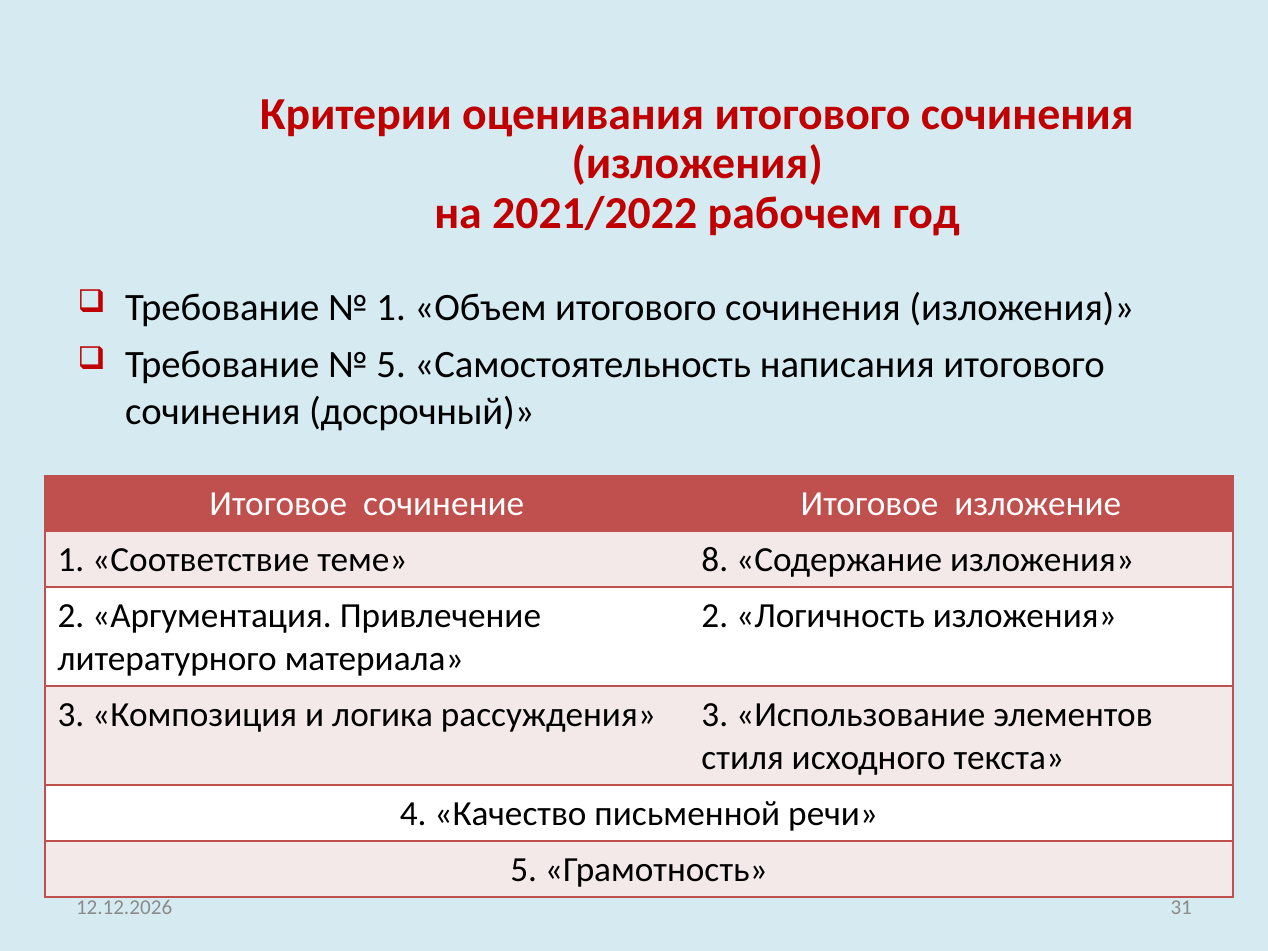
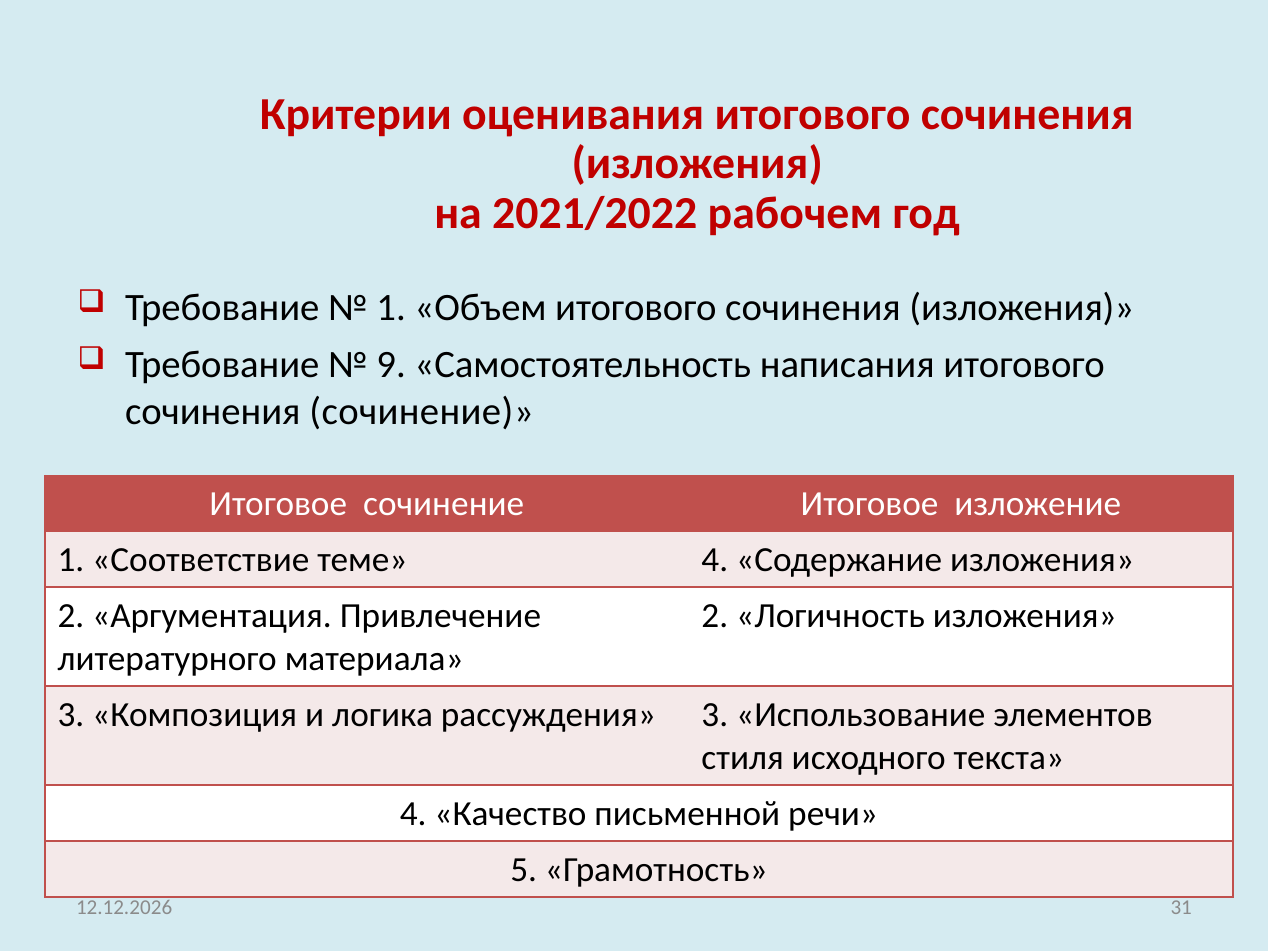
5: 5 -> 9 (391, 365)
сочинения досрочный: досрочный -> сочинение (421, 412)
теме 8: 8 -> 4 (715, 560)
